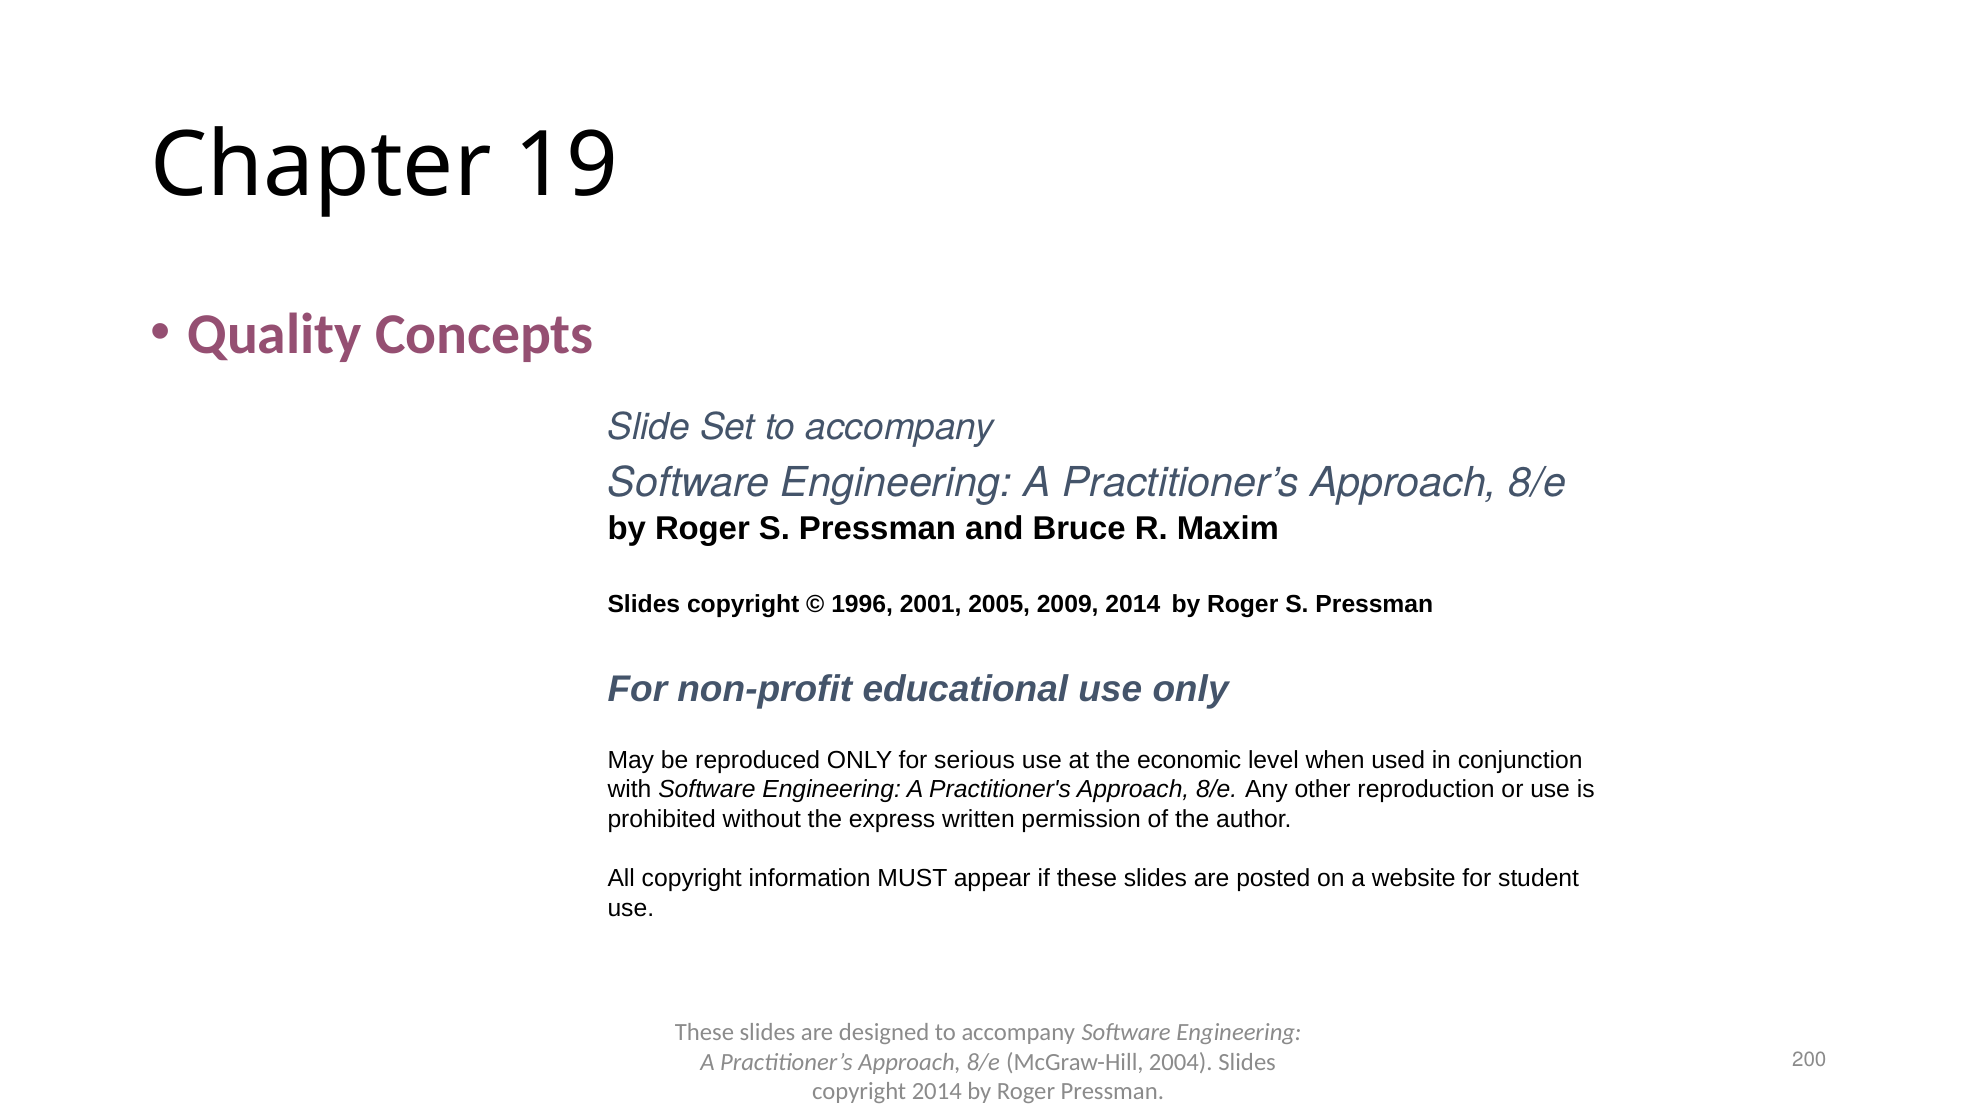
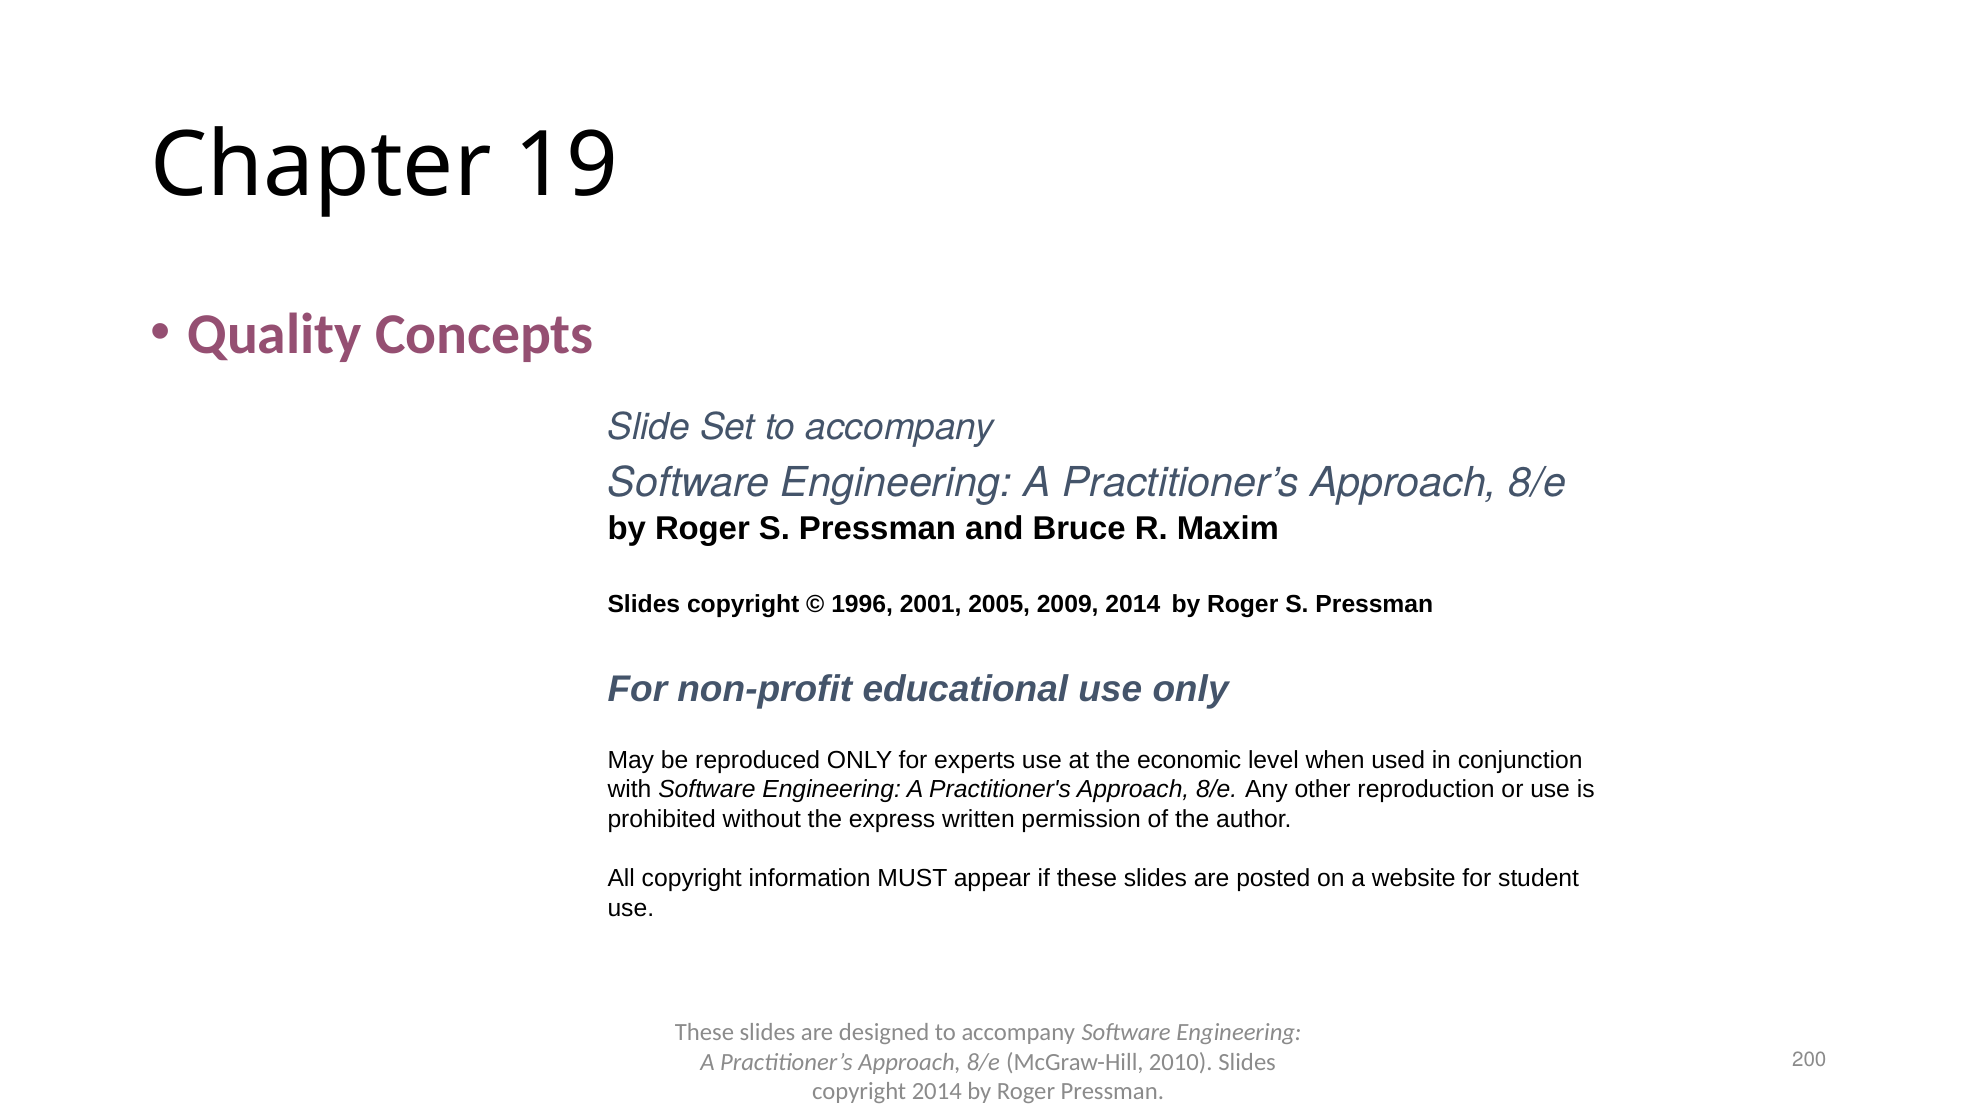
serious: serious -> experts (975, 760)
2004: 2004 -> 2010 (1181, 1062)
